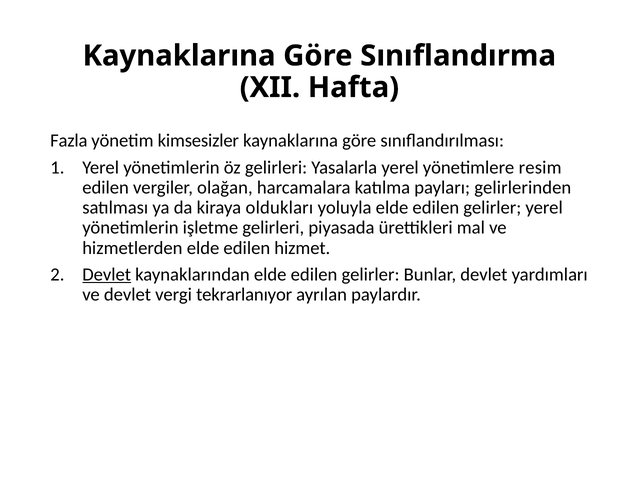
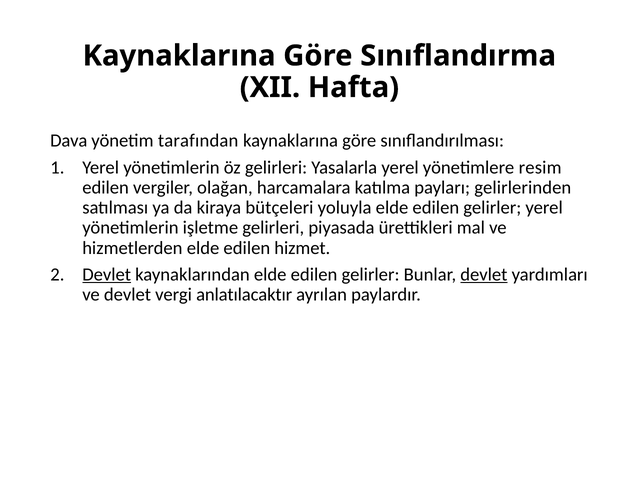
Fazla: Fazla -> Dava (69, 141)
kimsesizler: kimsesizler -> tarafından (198, 141)
oldukları: oldukları -> bütçeleri (279, 208)
devlet underline: none -> present (484, 275)
tekrarlanıyor: tekrarlanıyor -> anlatılacaktır (244, 295)
